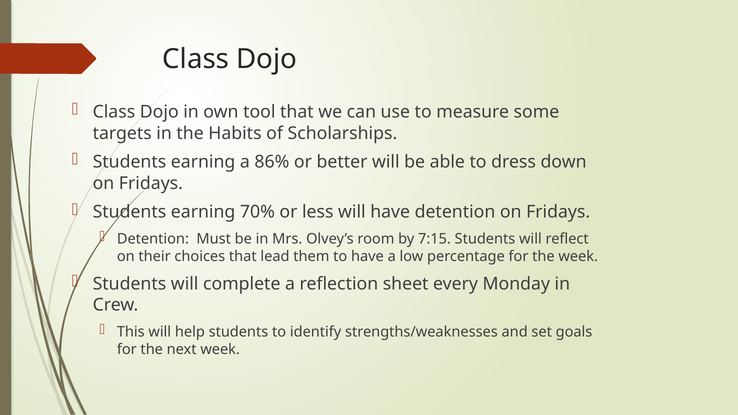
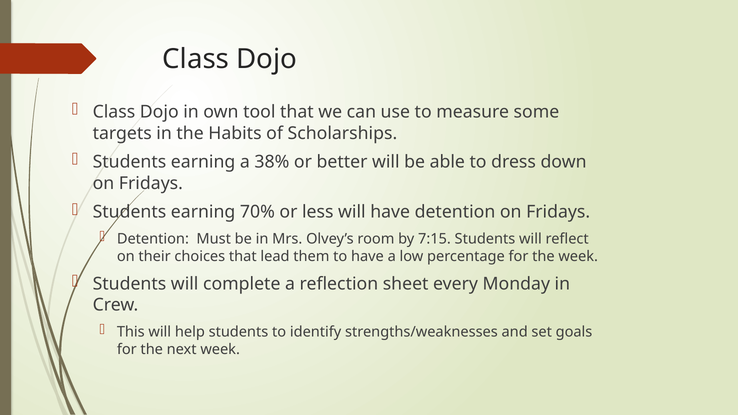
86%: 86% -> 38% (272, 162)
